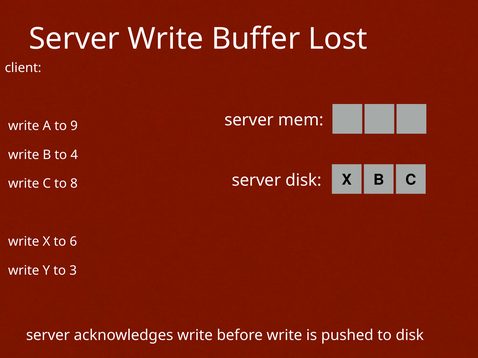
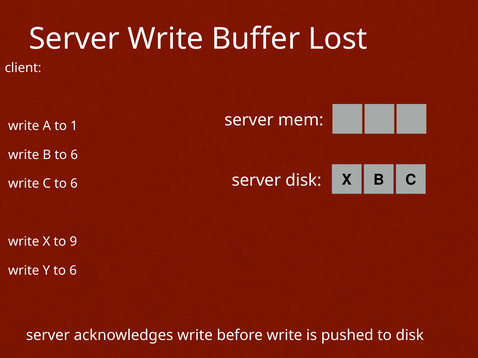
9: 9 -> 1 (74, 126)
B to 4: 4 -> 6 (74, 155)
C to 8: 8 -> 6 (74, 184)
6: 6 -> 9 (73, 242)
Y to 3: 3 -> 6 (73, 271)
